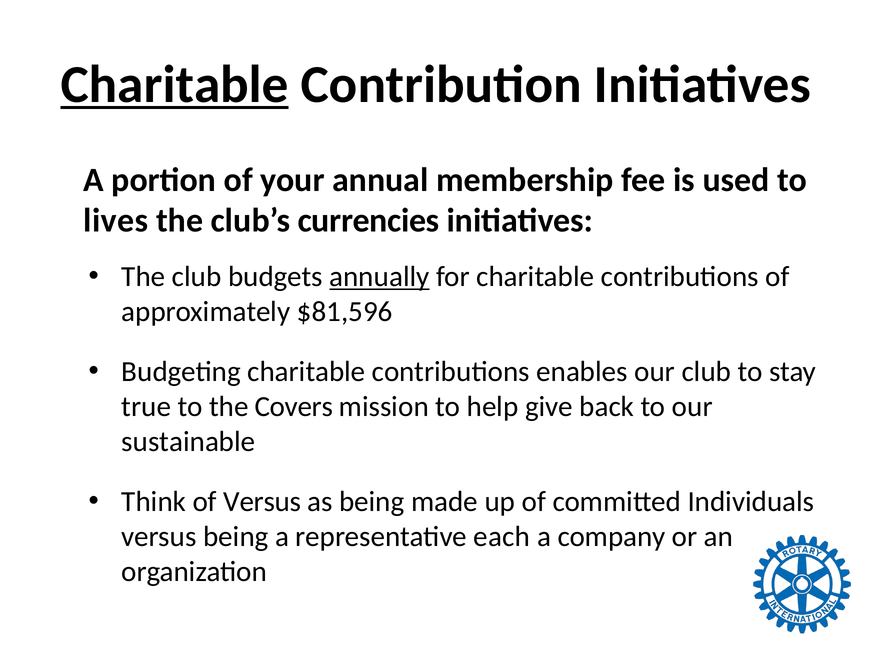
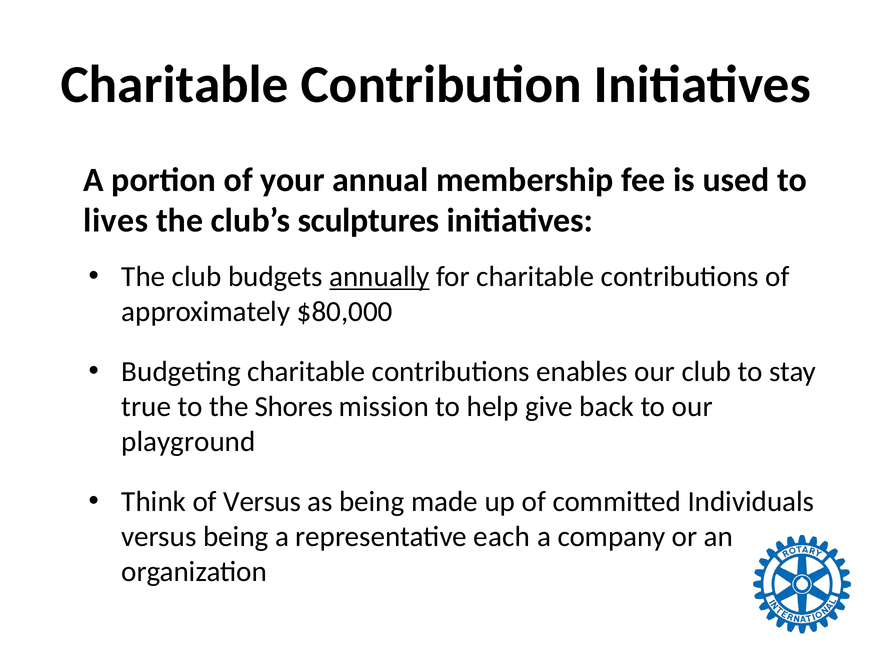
Charitable underline: present -> none (175, 85)
currencies: currencies -> sculptures (369, 221)
$81,596: $81,596 -> $80,000 (345, 312)
Covers: Covers -> Shores (294, 407)
sustainable: sustainable -> playground (188, 442)
